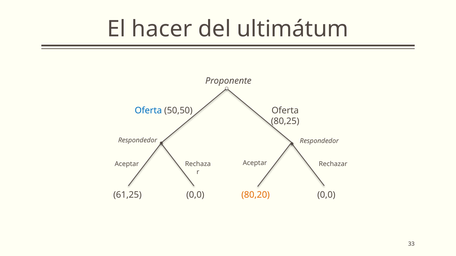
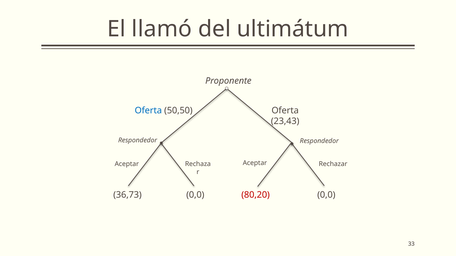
hacer: hacer -> llamó (162, 29)
80,25: 80,25 -> 23,43 (285, 121)
61,25: 61,25 -> 36,73 (127, 195)
80,20 colour: orange -> red (256, 195)
